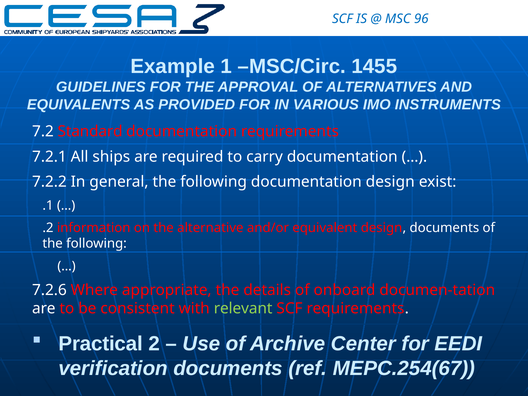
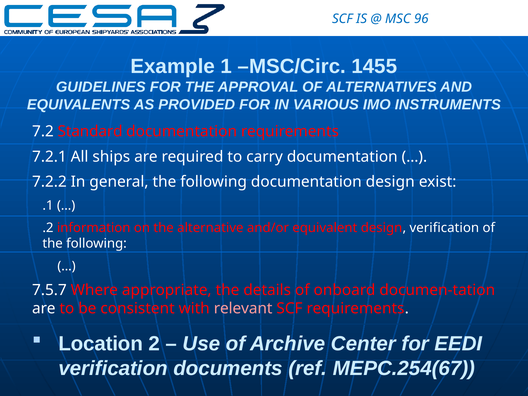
design documents: documents -> verification (444, 228)
7.2.6: 7.2.6 -> 7.5.7 (49, 290)
relevant colour: light green -> pink (243, 308)
Practical: Practical -> Location (101, 344)
